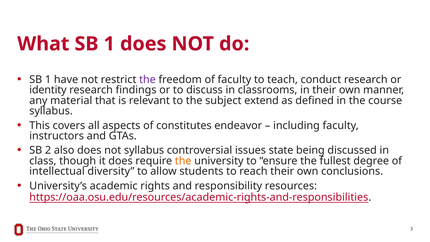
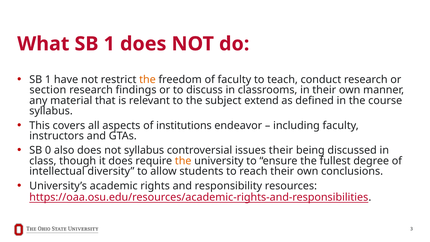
the colour: purple -> orange (147, 80)
identity: identity -> section (48, 90)
constitutes: constitutes -> institutions (184, 125)
2: 2 -> 0 (48, 150)
issues state: state -> their (281, 150)
